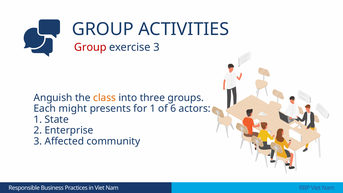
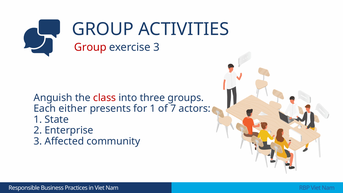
class colour: orange -> red (105, 98)
might: might -> either (73, 109)
6: 6 -> 7 (173, 109)
